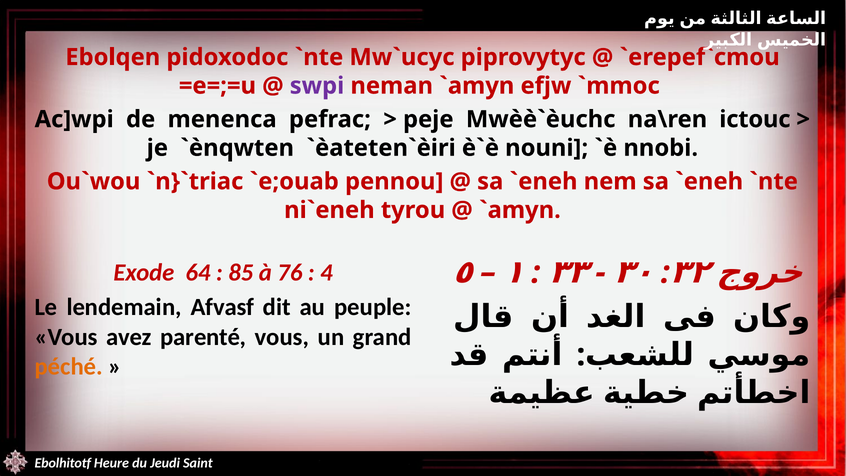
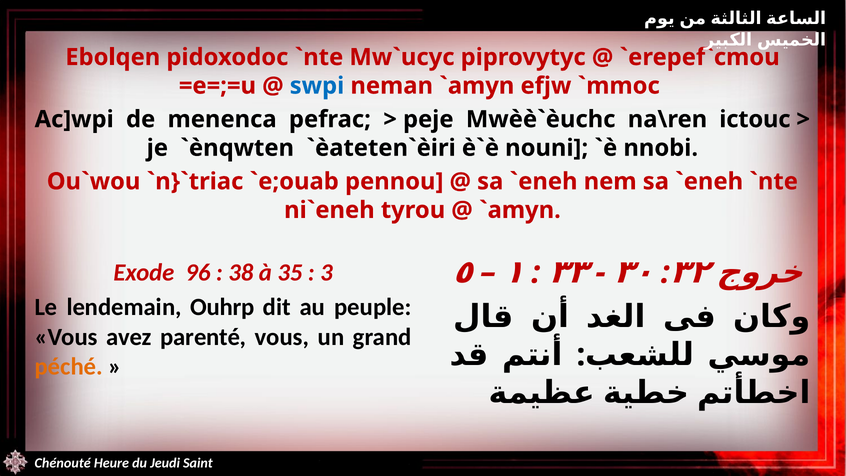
swpi colour: purple -> blue (317, 86)
64: 64 -> 96 (198, 273)
85: 85 -> 38 (241, 273)
76: 76 -> 35 (290, 273)
4: 4 -> 3 (326, 273)
Afvasf: Afvasf -> Ouhrp (222, 307)
Ebolhitotf: Ebolhitotf -> Chénouté (63, 463)
